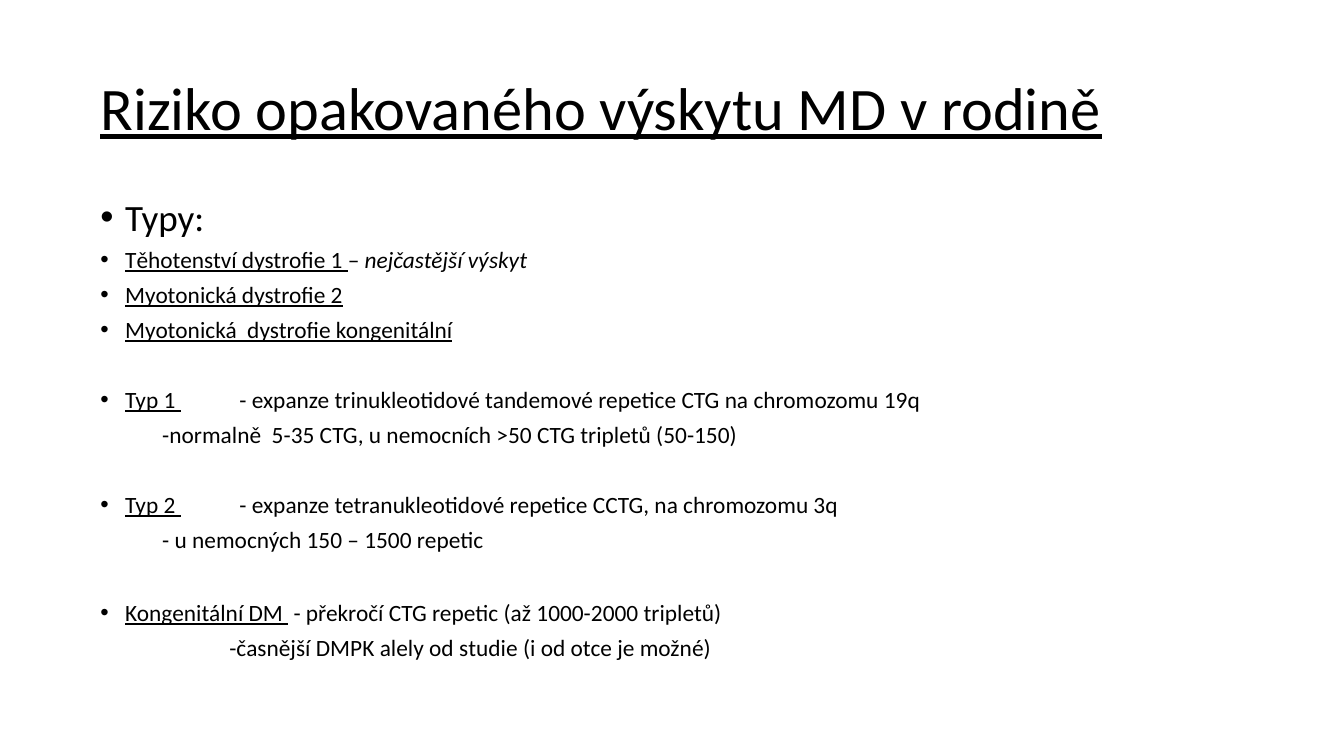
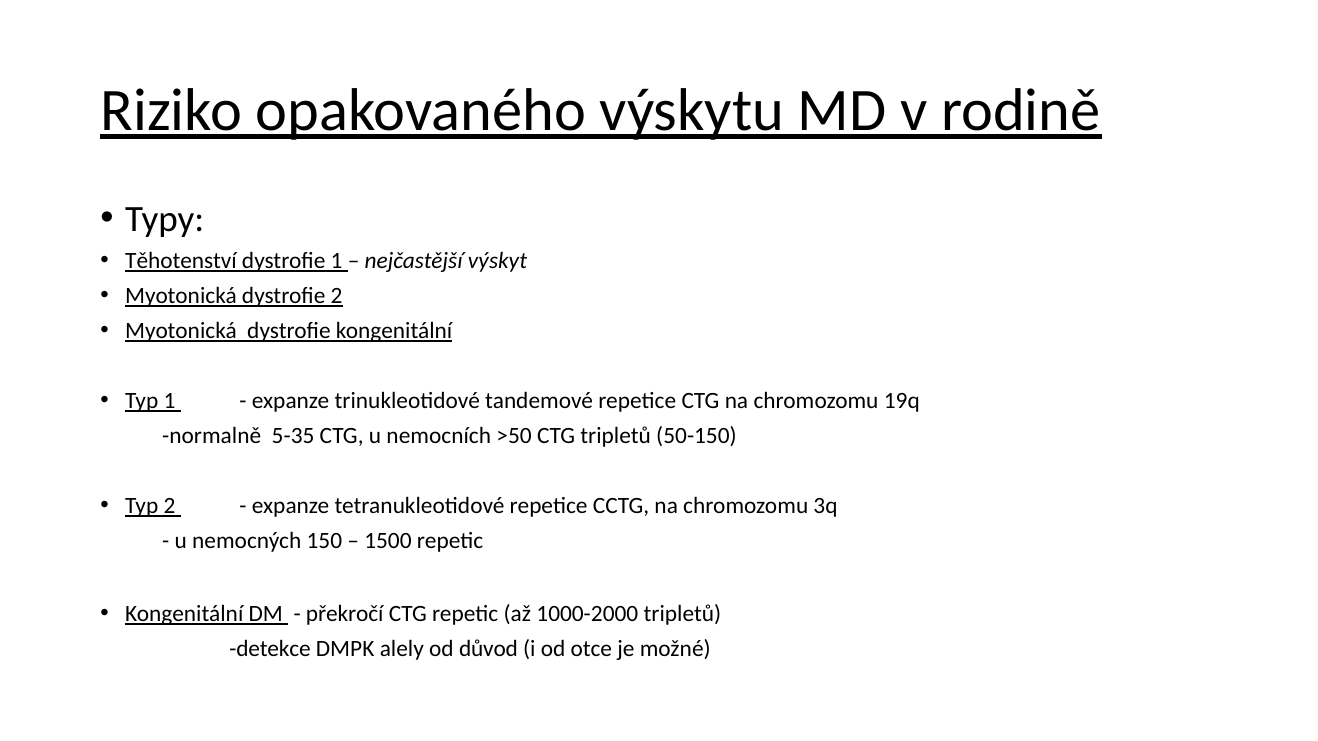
časnější: časnější -> detekce (270, 649)
studie: studie -> důvod (489, 649)
